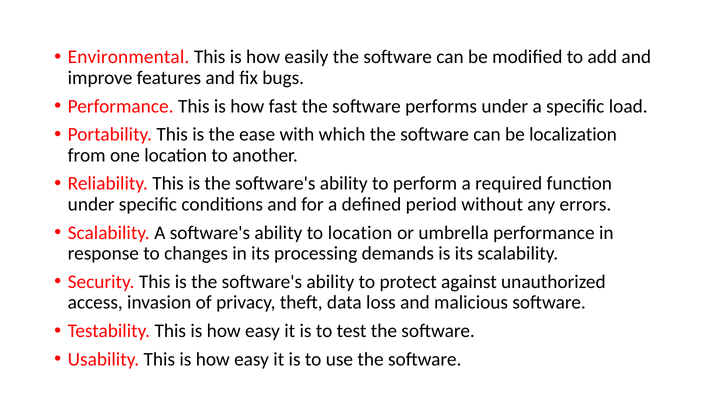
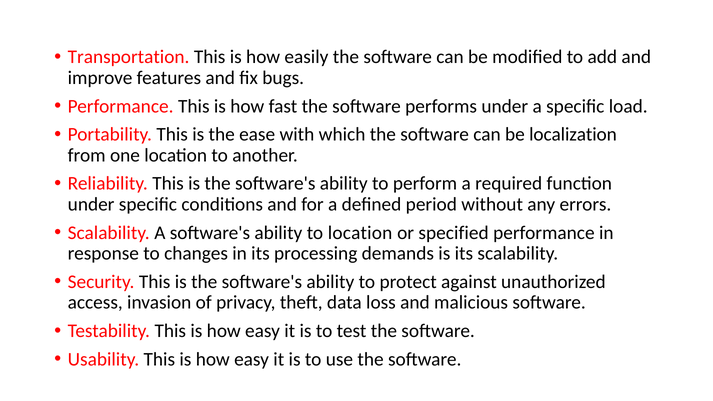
Environmental: Environmental -> Transportation (129, 57)
umbrella: umbrella -> specified (454, 233)
